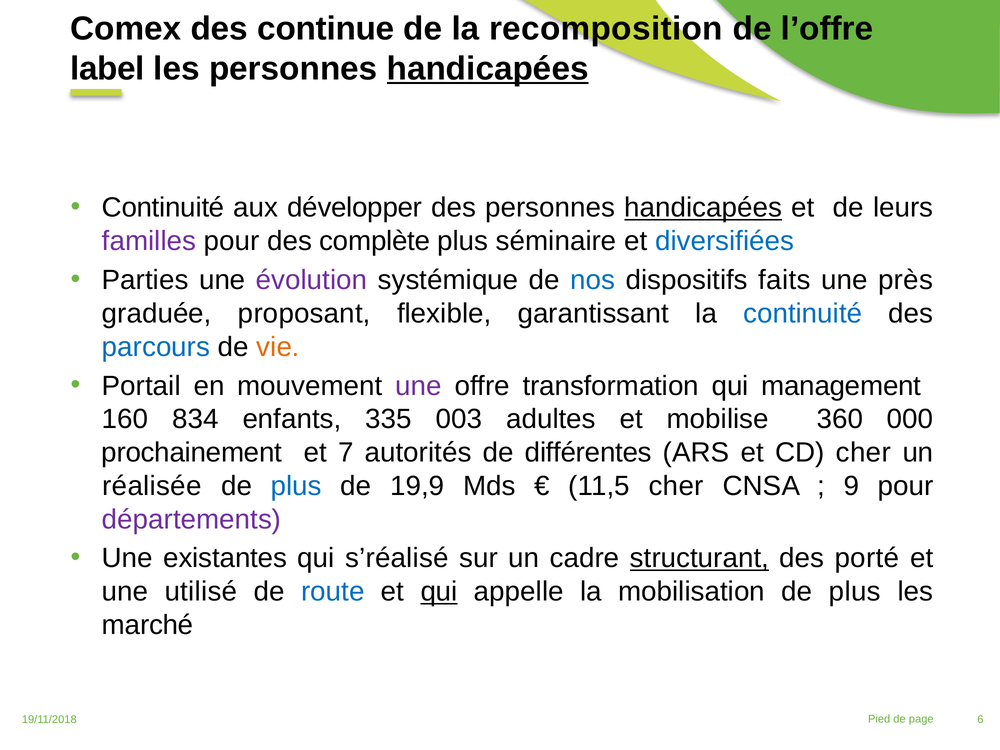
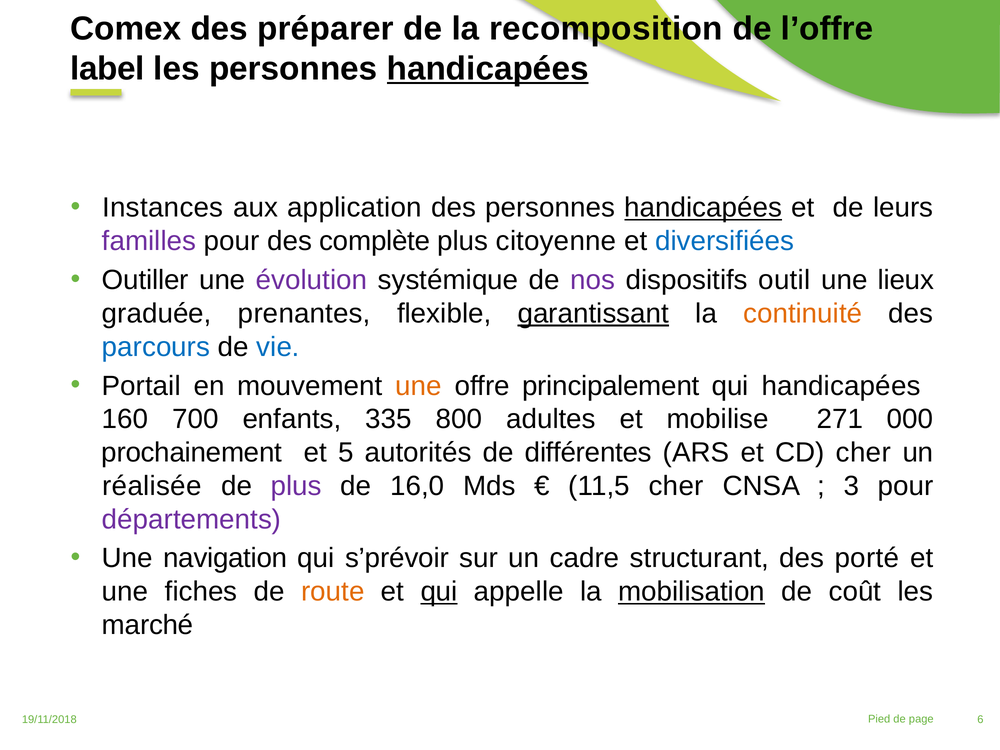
continue: continue -> préparer (326, 29)
Continuité: Continuité -> Instances (163, 208)
développer: développer -> application (354, 208)
séminaire: séminaire -> citoyenne (556, 241)
Parties: Parties -> Outiller (145, 280)
nos colour: blue -> purple (593, 280)
faits: faits -> outil (784, 280)
près: près -> lieux (906, 280)
proposant: proposant -> prenantes (304, 314)
garantissant underline: none -> present (593, 314)
continuité colour: blue -> orange (803, 314)
vie colour: orange -> blue (278, 347)
une colour: purple -> orange (419, 386)
transformation: transformation -> principalement (611, 386)
qui management: management -> handicapées (841, 386)
834: 834 -> 700 (195, 419)
003: 003 -> 800 (459, 419)
360: 360 -> 271 (840, 419)
7: 7 -> 5 (346, 453)
plus colour: blue -> purple (296, 486)
19,9: 19,9 -> 16,0 (417, 486)
9: 9 -> 3 (851, 486)
existantes: existantes -> navigation (225, 558)
s’réalisé: s’réalisé -> s’prévoir (397, 558)
structurant underline: present -> none (699, 558)
utilisé: utilisé -> fiches (201, 592)
route colour: blue -> orange (333, 592)
mobilisation underline: none -> present (692, 592)
plus: plus -> coût (855, 592)
